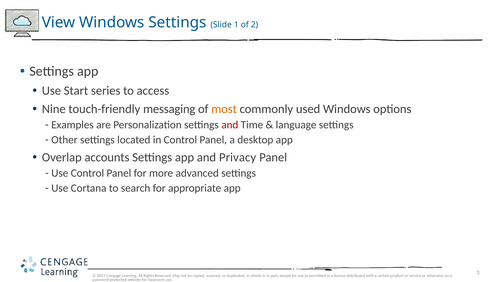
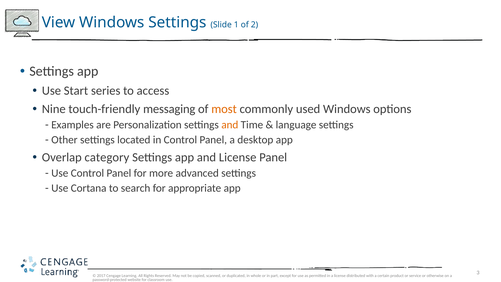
and colour: red -> orange (230, 125)
accounts: accounts -> category (107, 157)
and Privacy: Privacy -> License (238, 157)
